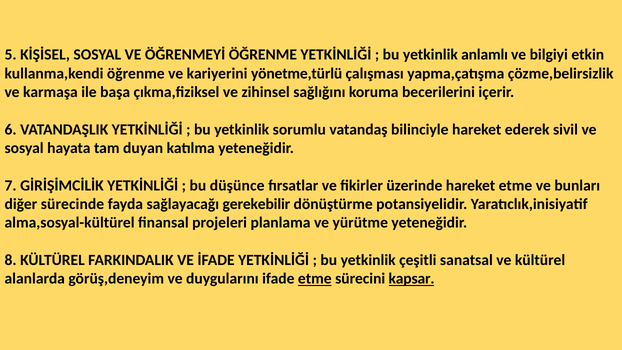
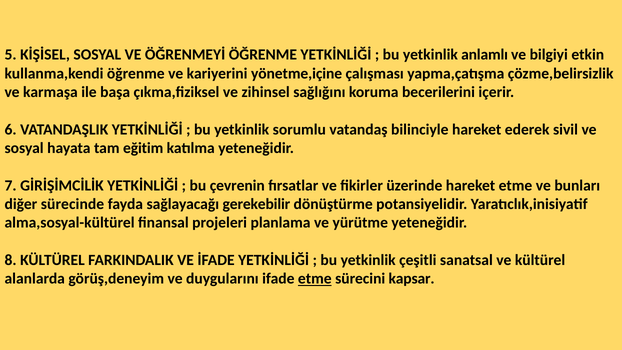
yönetme,türlü: yönetme,türlü -> yönetme,içine (297, 73)
duyan: duyan -> eğitim (143, 148)
düşünce: düşünce -> çevrenin (237, 185)
kapsar underline: present -> none (412, 279)
